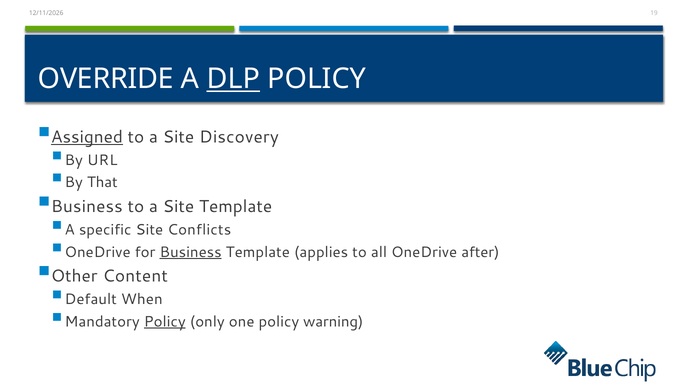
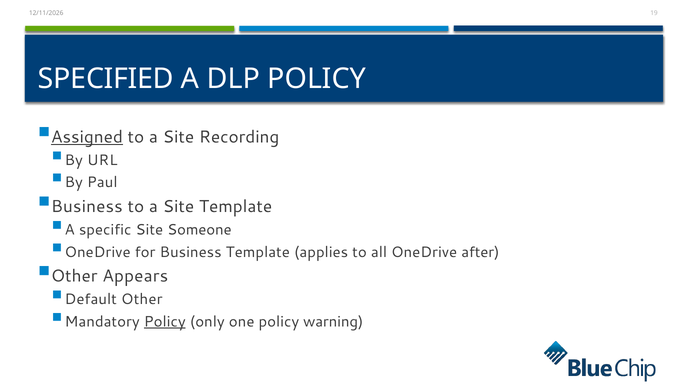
OVERRIDE: OVERRIDE -> SPECIFIED (106, 79)
DLP underline: present -> none (233, 79)
Discovery: Discovery -> Recording (239, 137)
That: That -> Paul (102, 183)
Conflicts: Conflicts -> Someone (199, 230)
Business underline: present -> none (191, 252)
Content: Content -> Appears (135, 276)
Default When: When -> Other (142, 299)
